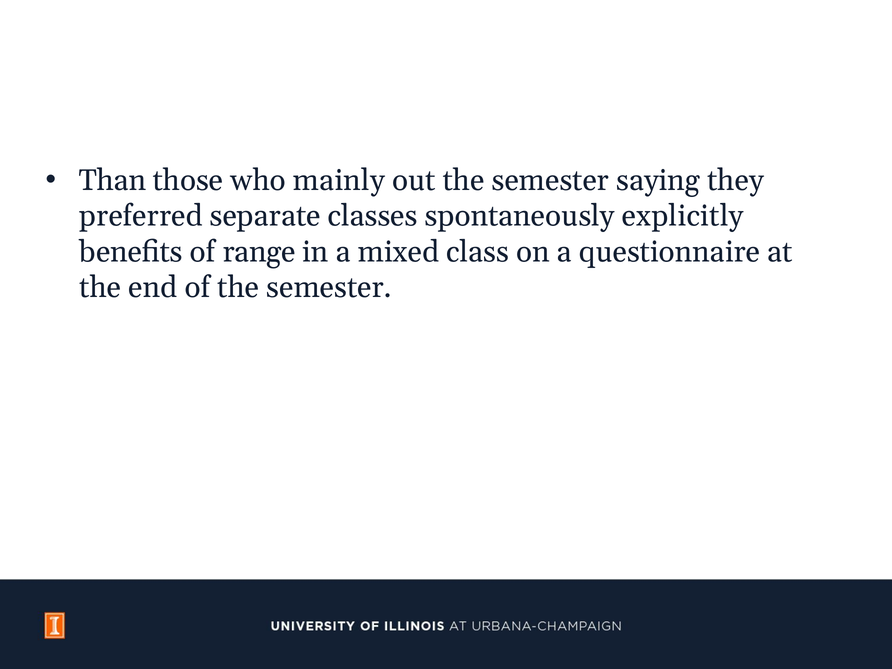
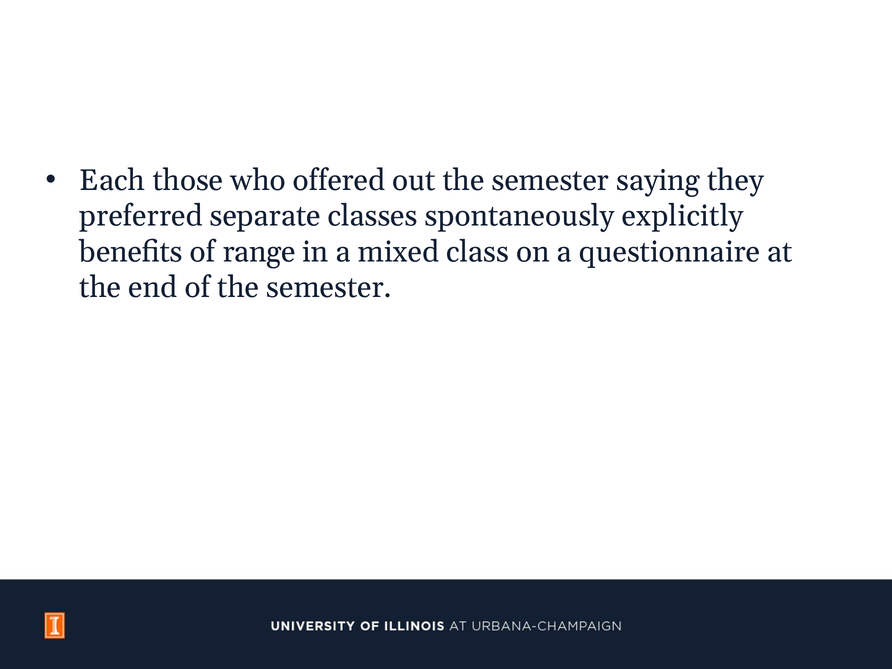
Than: Than -> Each (112, 180)
mainly: mainly -> offered (339, 180)
